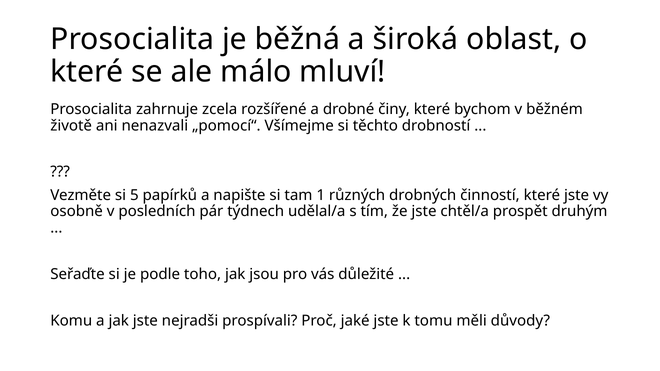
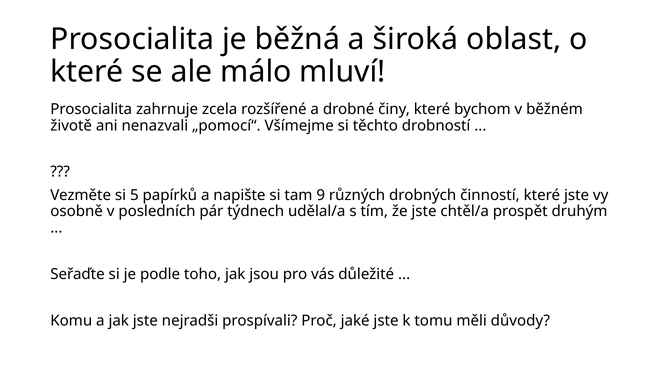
1: 1 -> 9 (321, 195)
